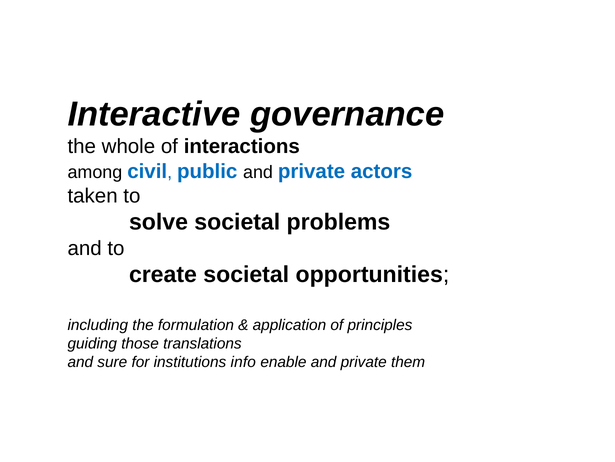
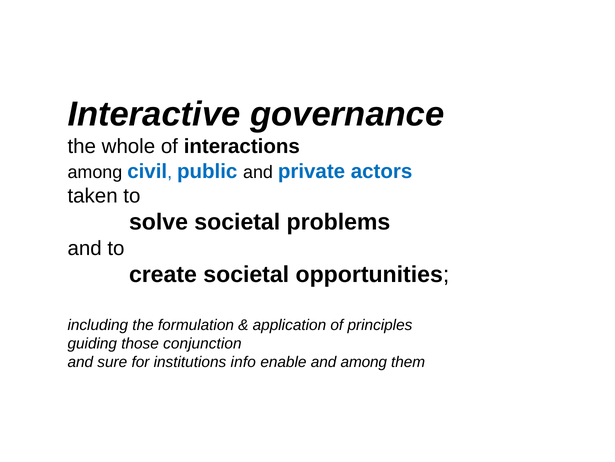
translations: translations -> conjunction (202, 343)
enable and private: private -> among (364, 361)
